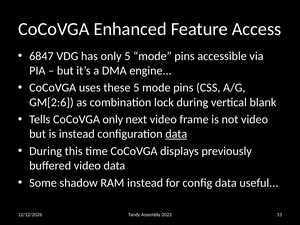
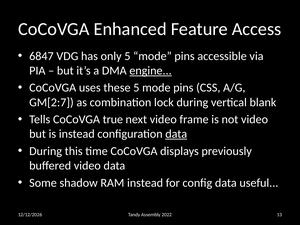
engine underline: none -> present (151, 71)
GM[2:6: GM[2:6 -> GM[2:7 (51, 102)
CoCoVGA only: only -> true (113, 119)
